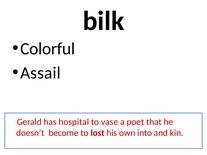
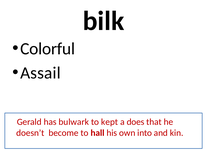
hospital: hospital -> bulwark (74, 122)
vase: vase -> kept (110, 122)
poet: poet -> does (136, 122)
lost: lost -> hall (98, 133)
